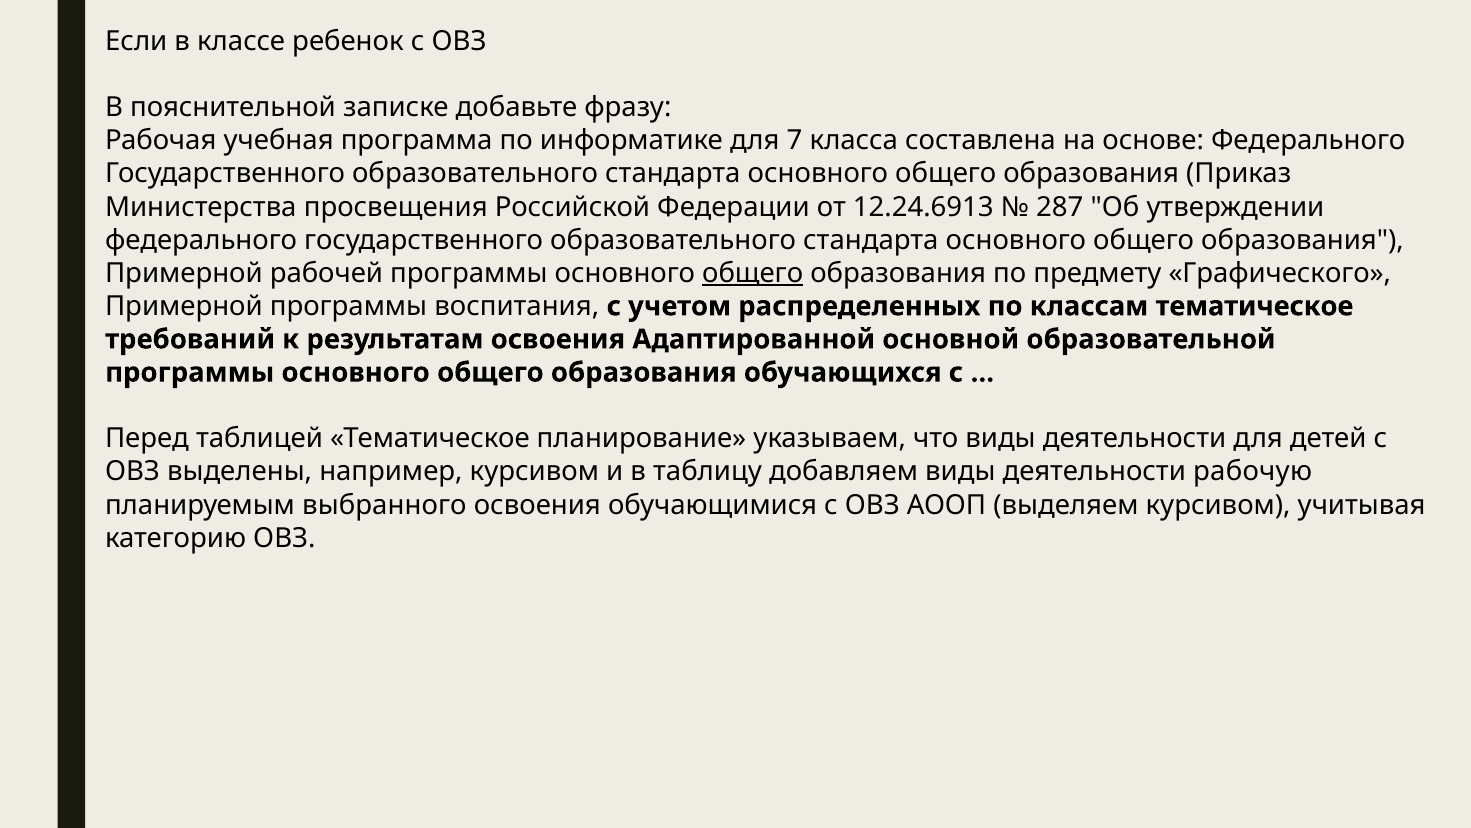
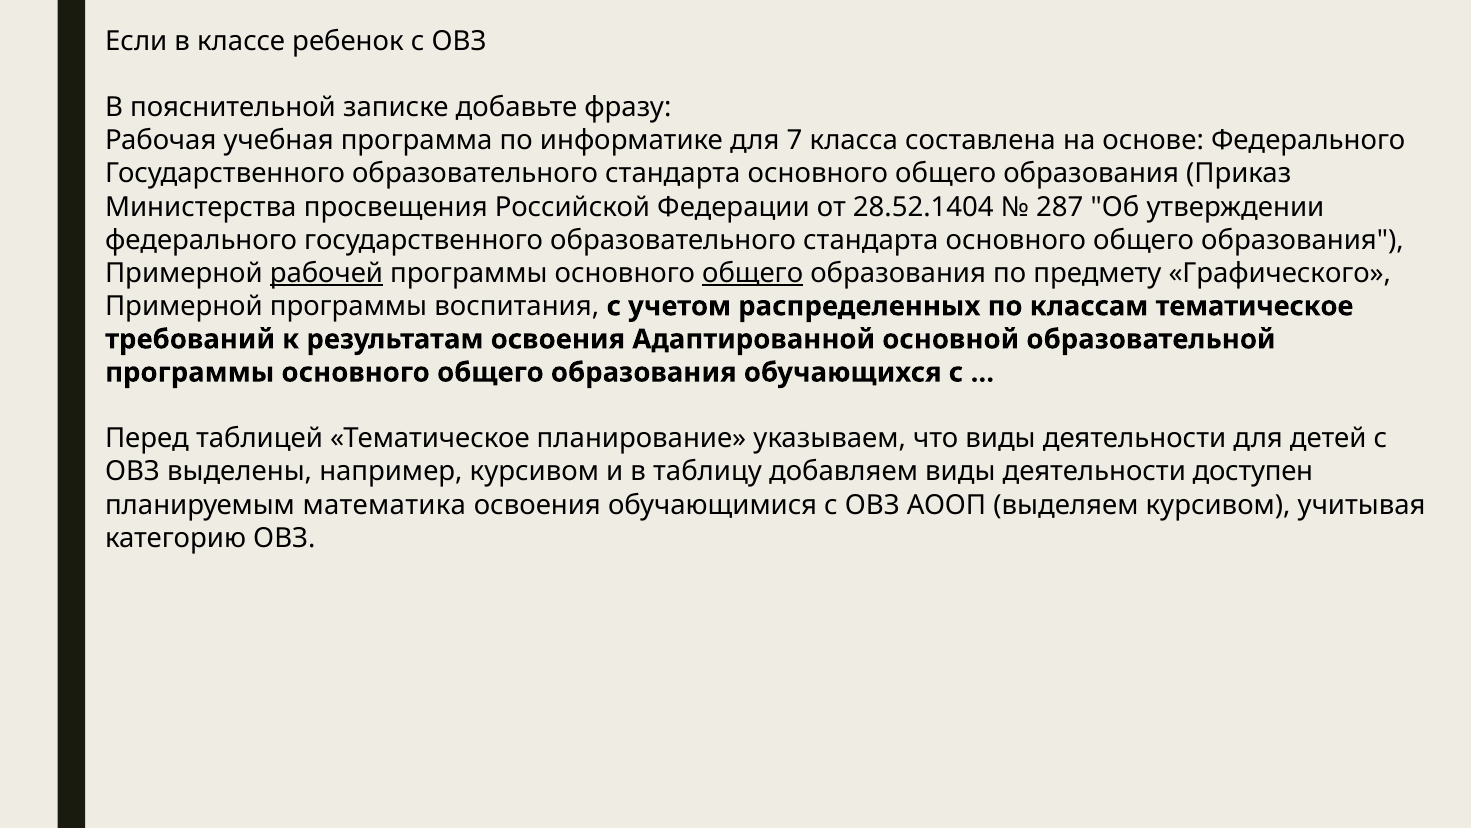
12.24.6913: 12.24.6913 -> 28.52.1404 (923, 207)
рабочей underline: none -> present (326, 273)
рабочую: рабочую -> доступен (1253, 472)
выбранного: выбранного -> математика (384, 505)
